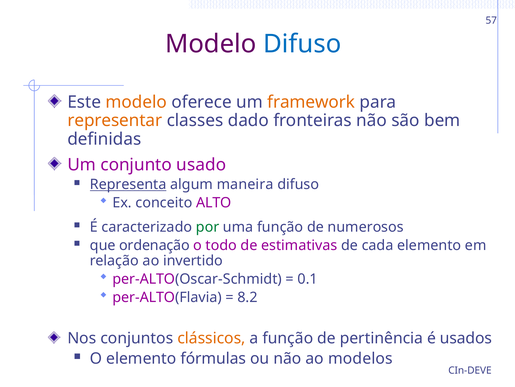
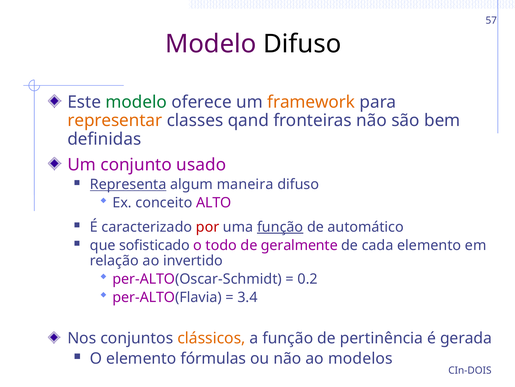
Difuso colour: blue -> black (302, 44)
modelo colour: orange -> green (136, 102)
dado: dado -> qand (248, 120)
por colour: green -> red (208, 227)
função underline: none -> present (280, 227)
numerosos: numerosos -> automático (366, 227)
ordenação: ordenação -> sofisticado (154, 245)
estimativas: estimativas -> geralmente (299, 245)
0.1: 0.1 -> 0.2 (308, 279)
8.2: 8.2 -> 3.4 (248, 297)
usados: usados -> gerada (466, 338)
CIn-DEVE: CIn-DEVE -> CIn-DOIS (470, 370)
